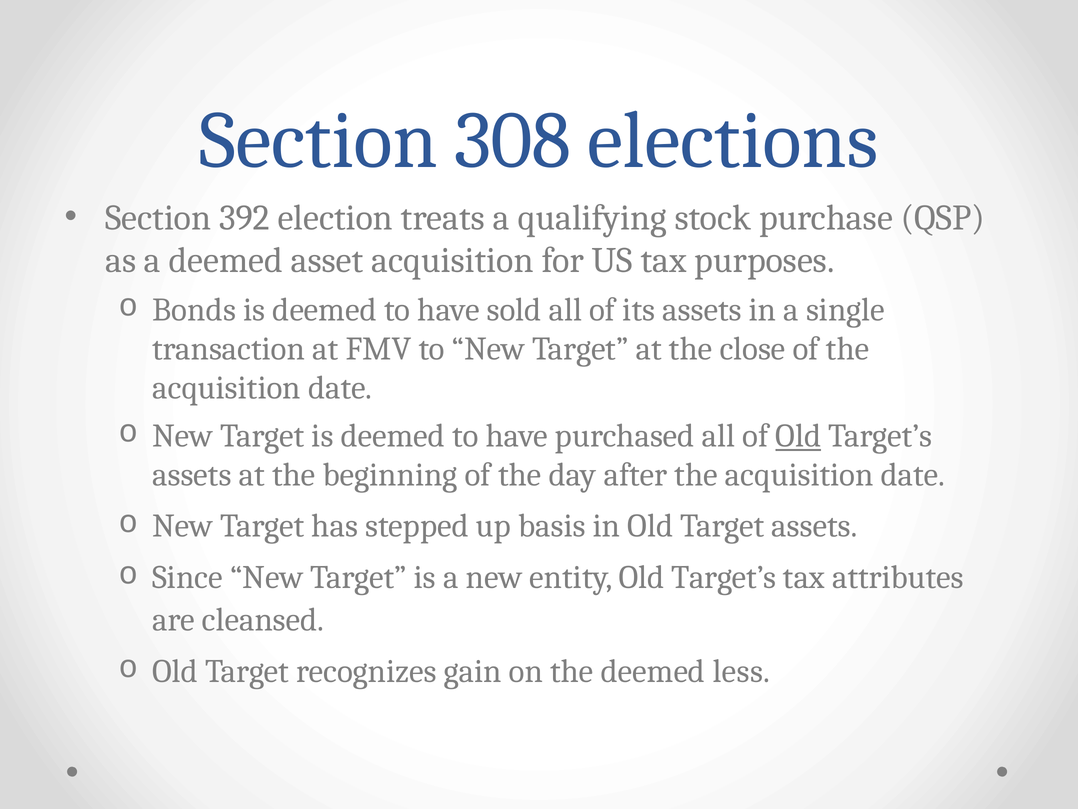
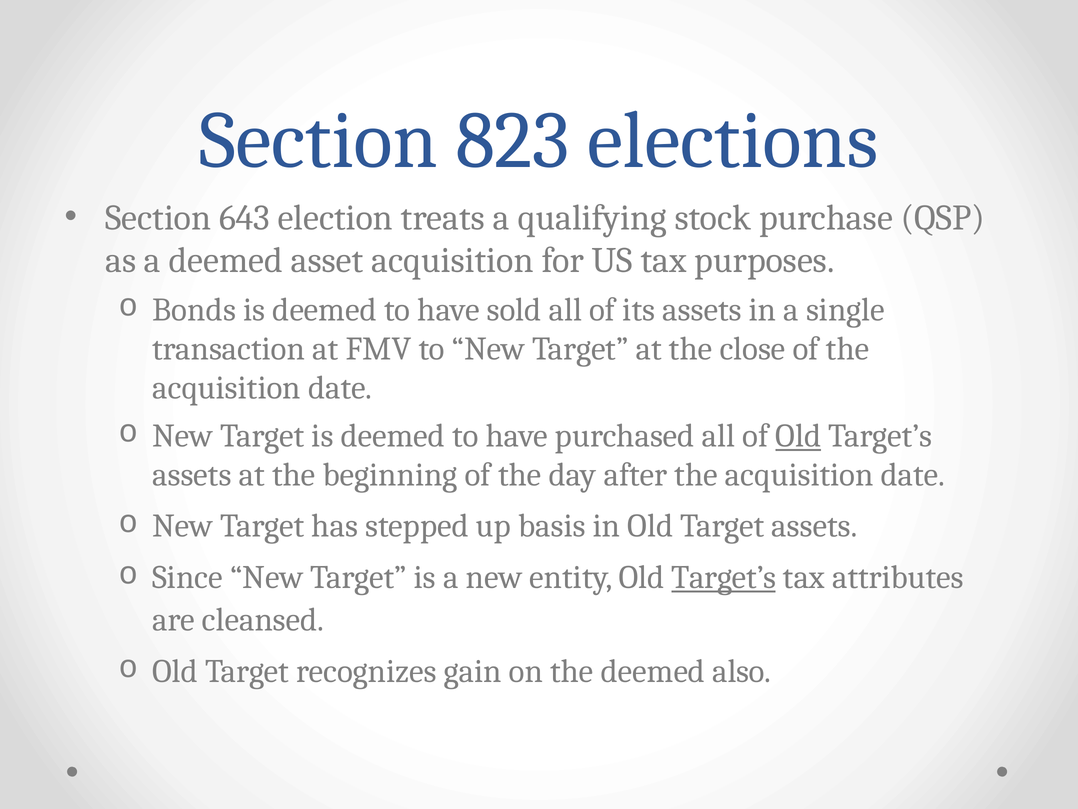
308: 308 -> 823 (513, 140)
392: 392 -> 643 (245, 218)
Target’s underline: none -> present (724, 577)
less: less -> also (742, 671)
